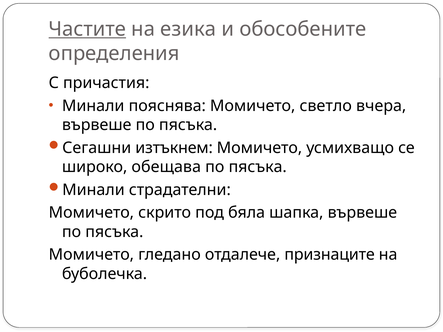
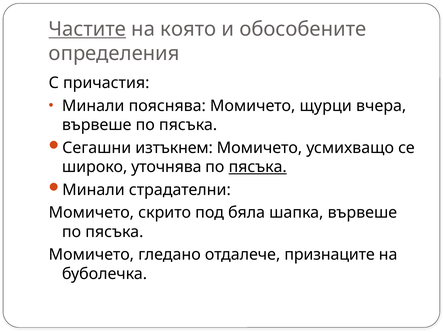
езика: езика -> която (188, 29)
светло: светло -> щурци (326, 106)
обещава: обещава -> уточнява (166, 167)
пясъка underline: none -> present (258, 167)
